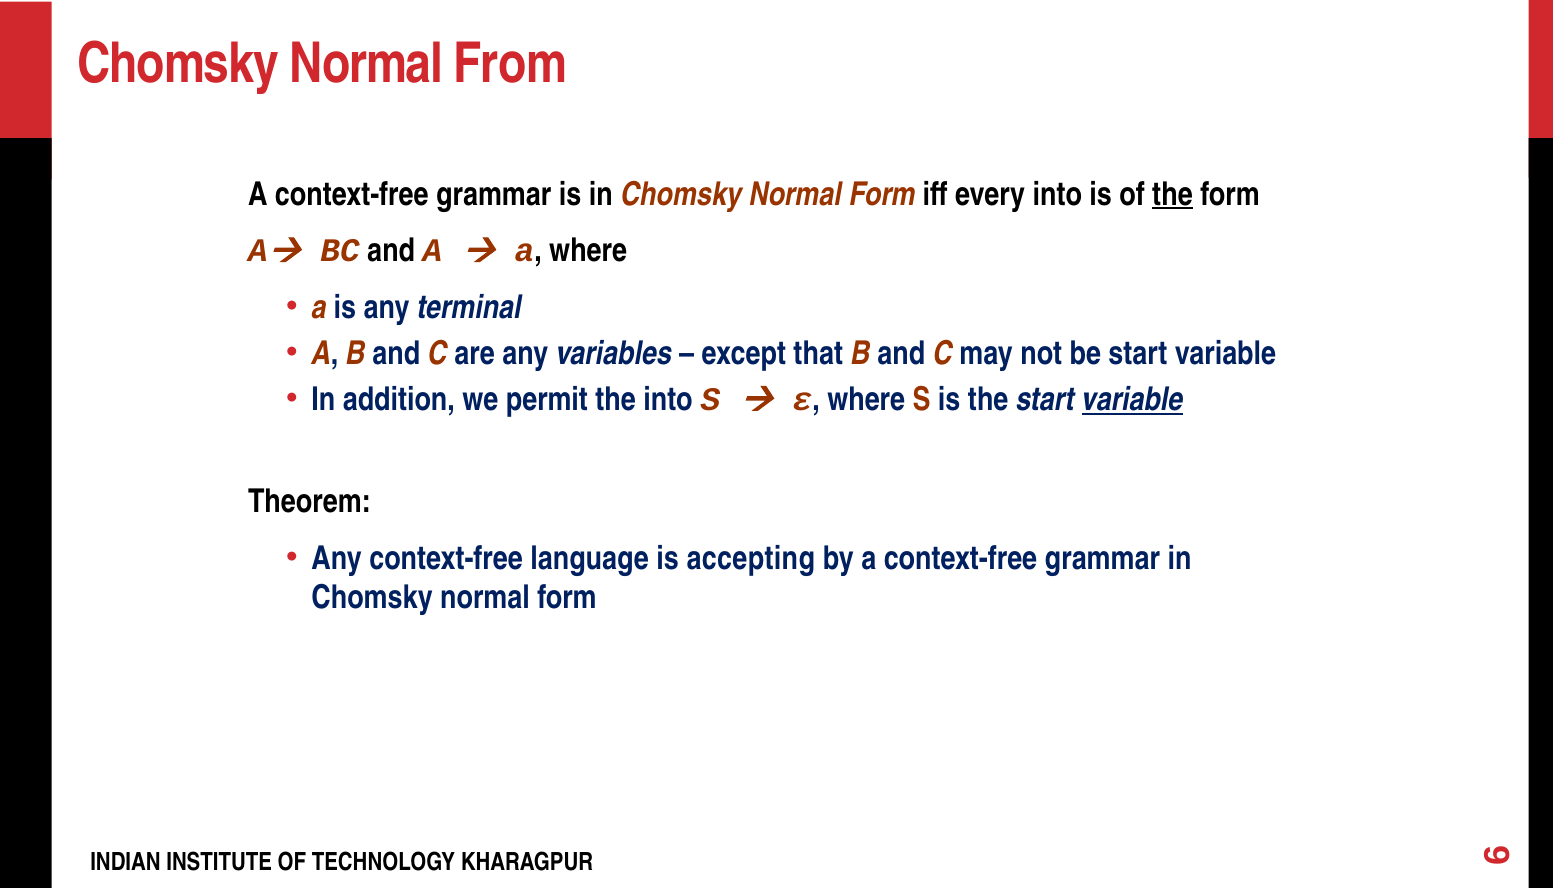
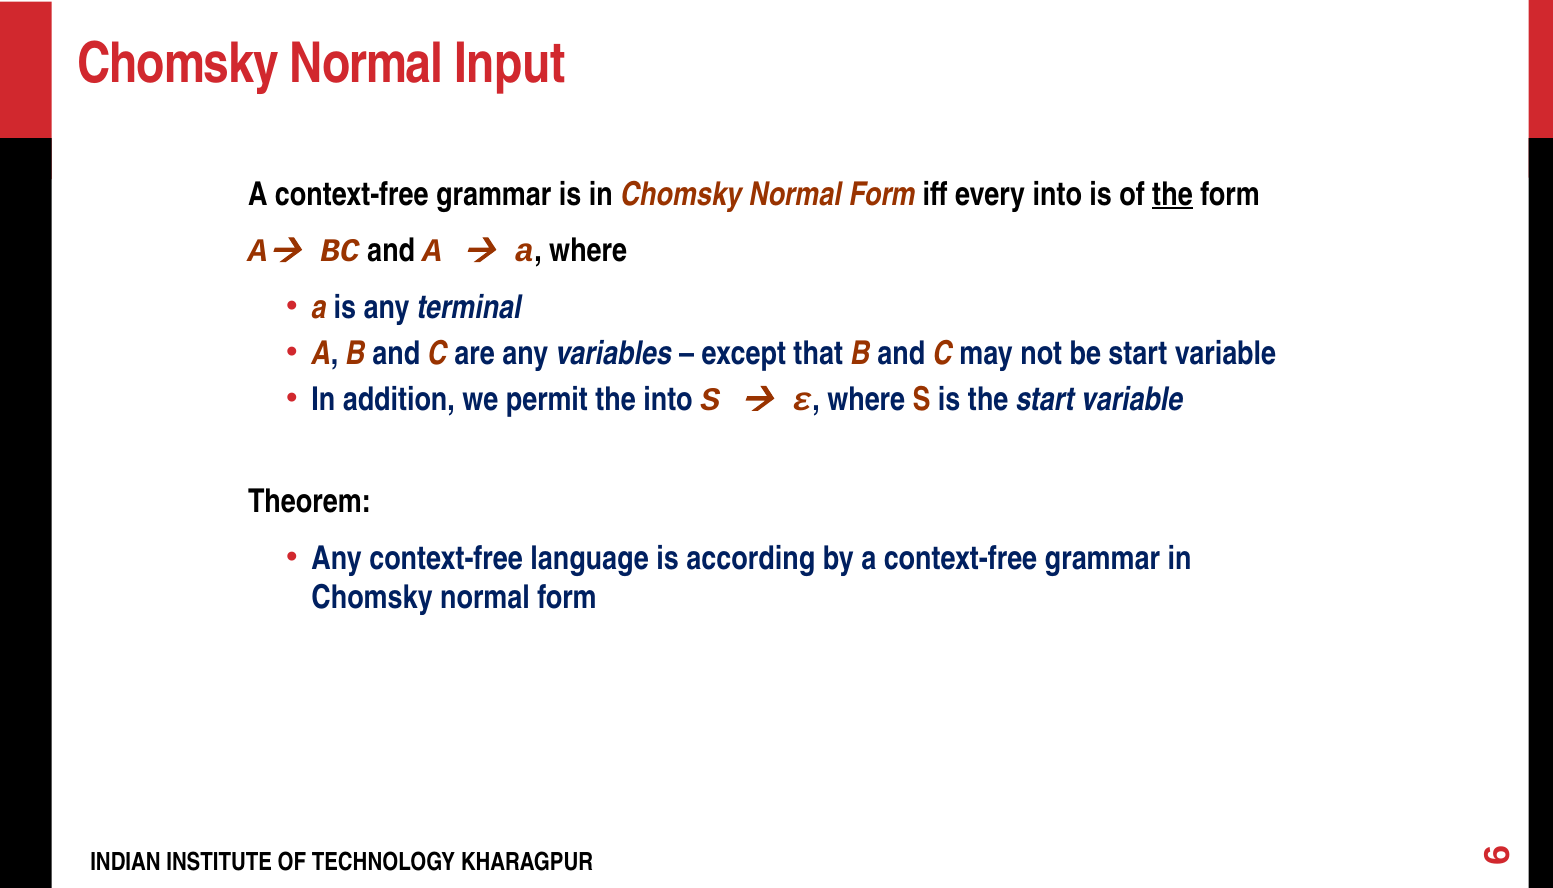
From: From -> Input (510, 64)
variable underline: present -> none (1132, 399)
accepting: accepting -> according (751, 558)
